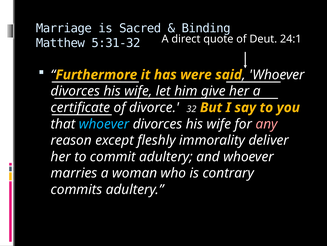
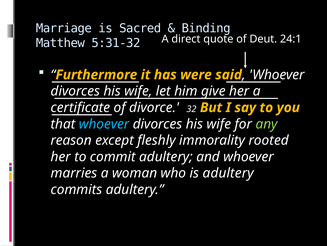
any colour: pink -> light green (267, 124)
deliver: deliver -> rooted (269, 140)
is contrary: contrary -> adultery (228, 173)
